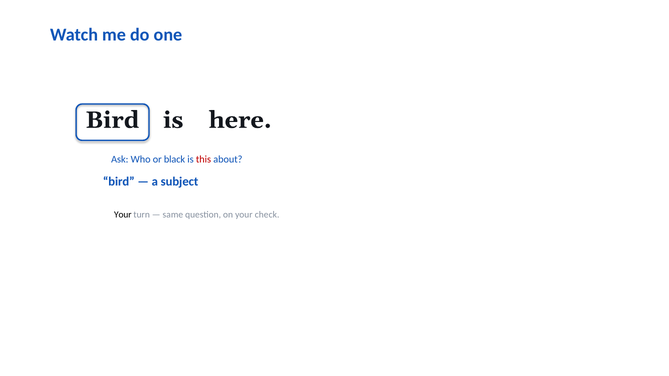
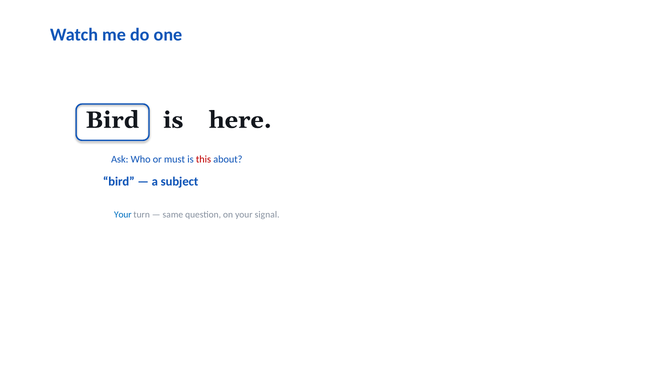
black: black -> must (174, 159)
Your colour: black -> blue (123, 215)
check: check -> signal (267, 215)
